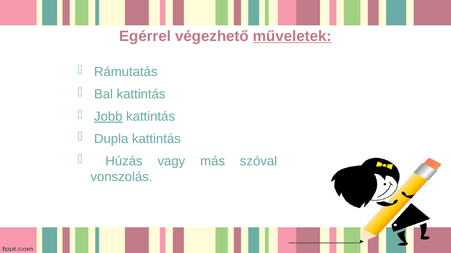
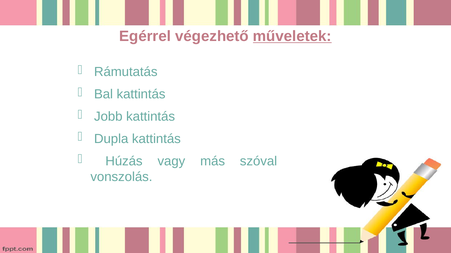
Jobb underline: present -> none (108, 117)
